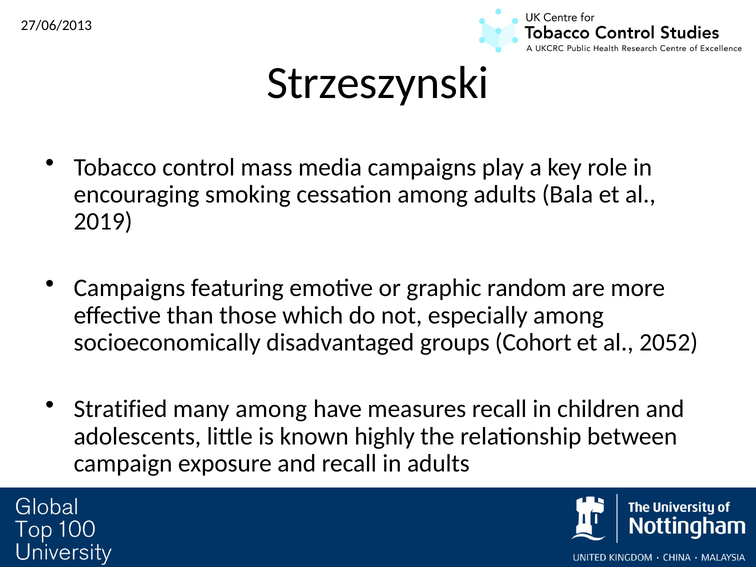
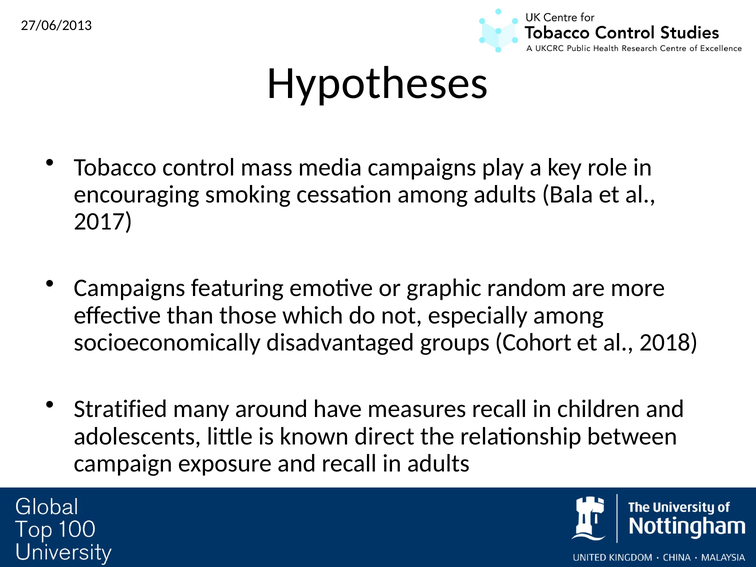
Strzeszynski: Strzeszynski -> Hypotheses (378, 83)
2019: 2019 -> 2017 (103, 222)
2052: 2052 -> 2018 (669, 343)
many among: among -> around (271, 409)
highly: highly -> direct (384, 436)
